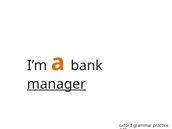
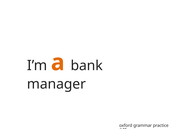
manager underline: present -> none (56, 84)
